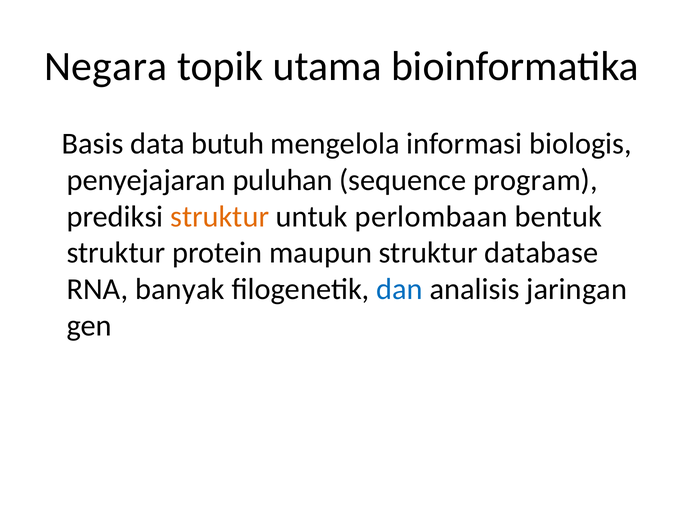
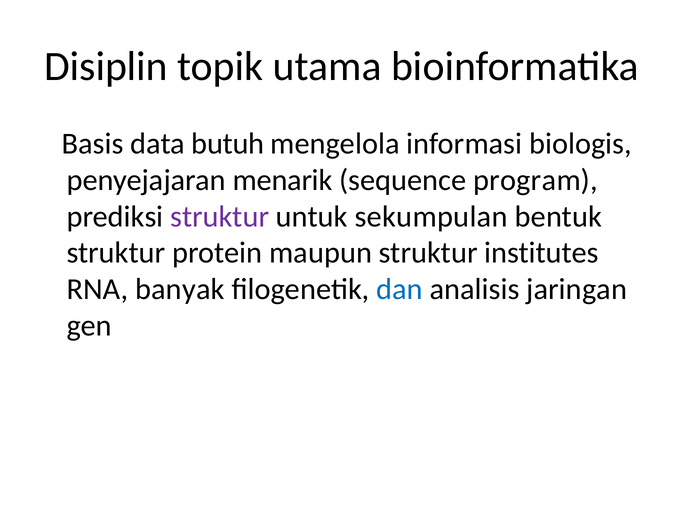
Negara: Negara -> Disiplin (106, 66)
puluhan: puluhan -> menarik (283, 180)
struktur colour: orange -> purple (220, 216)
perlombaan: perlombaan -> sekumpulan (431, 216)
database: database -> institutes (542, 253)
